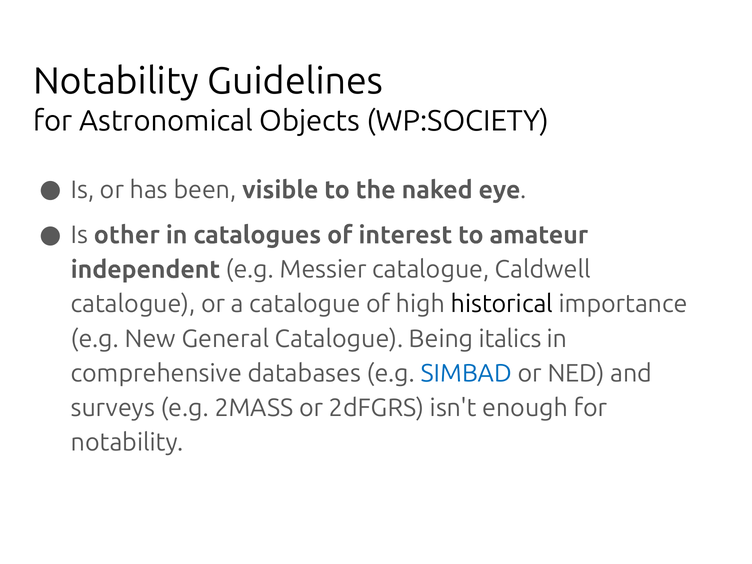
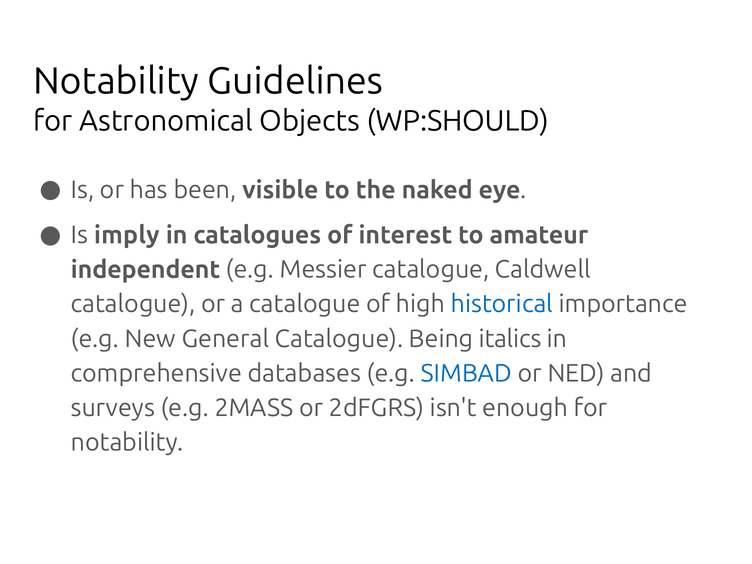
WP:SOCIETY: WP:SOCIETY -> WP:SHOULD (458, 121)
other: other -> imply (127, 235)
historical colour: black -> blue (502, 304)
